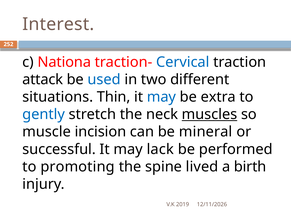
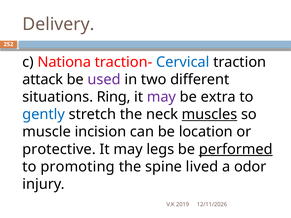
Interest: Interest -> Delivery (58, 24)
used colour: blue -> purple (104, 80)
Thin: Thin -> Ring (114, 97)
may colour: blue -> purple (161, 97)
mineral: mineral -> location (206, 132)
successful: successful -> protective (59, 149)
lack: lack -> legs (160, 149)
performed underline: none -> present (236, 149)
birth: birth -> odor (250, 167)
